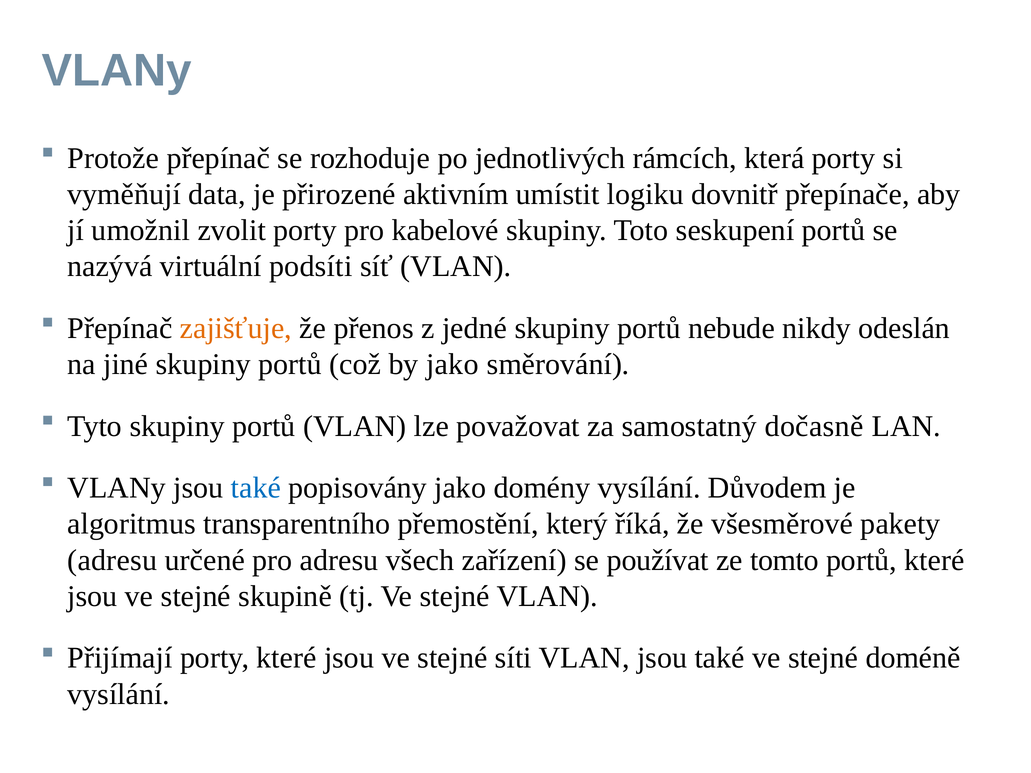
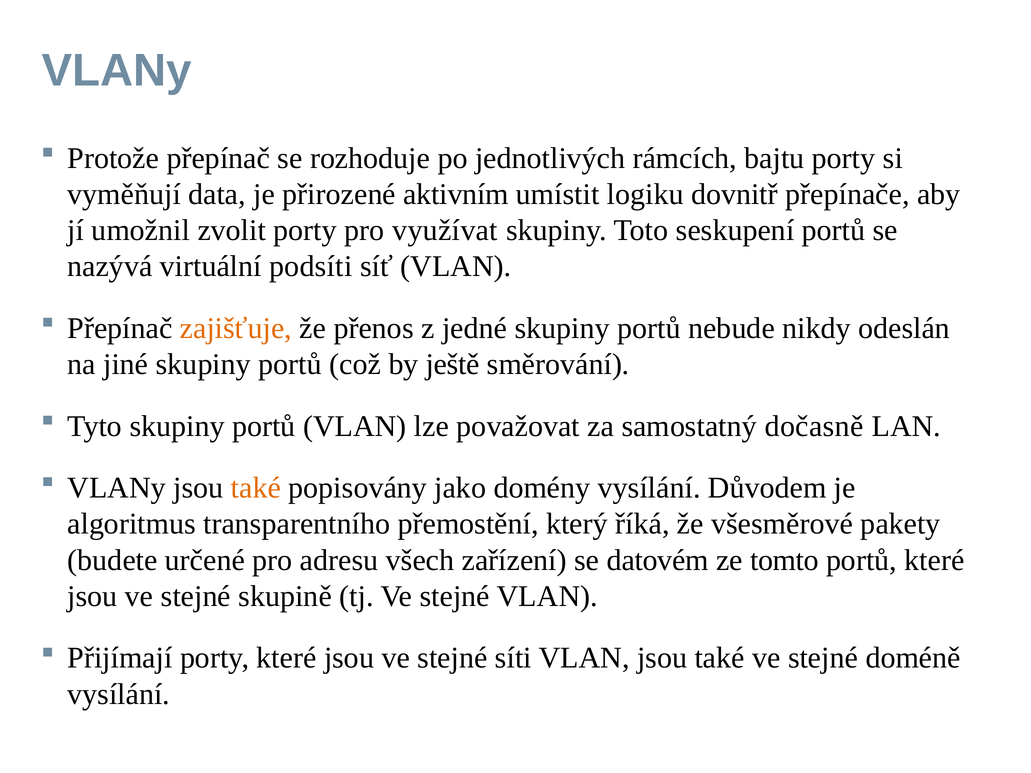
která: která -> bajtu (774, 158)
kabelové: kabelové -> využívat (445, 230)
by jako: jako -> ještě (453, 364)
také colour: blue -> orange (256, 488)
adresu: adresu -> budete (112, 560)
používat: používat -> datovém (658, 560)
